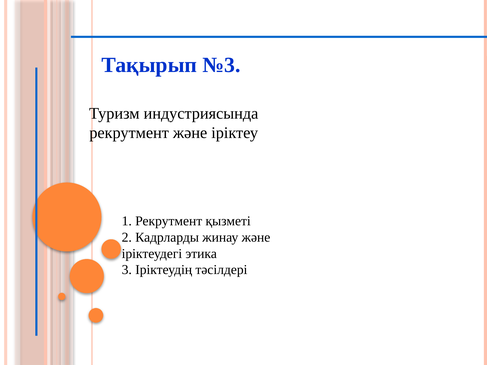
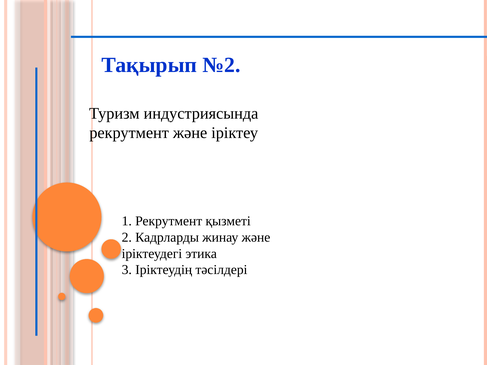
№3: №3 -> №2 (221, 65)
